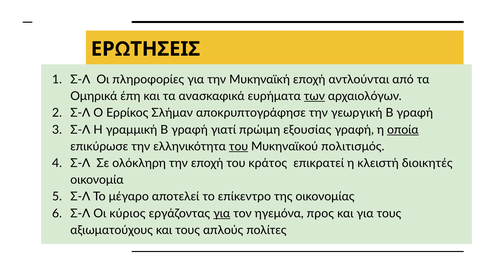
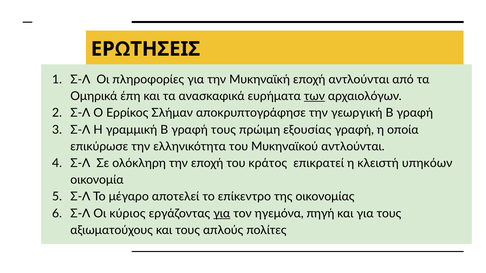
γραφή γιατί: γιατί -> τους (223, 130)
οποία underline: present -> none (403, 130)
του underline: present -> none (239, 147)
Μυκηναϊκού πολιτισμός: πολιτισμός -> αντλούνται (353, 147)
διοικητές: διοικητές -> υπηκόων (427, 163)
προς: προς -> πηγή (320, 214)
